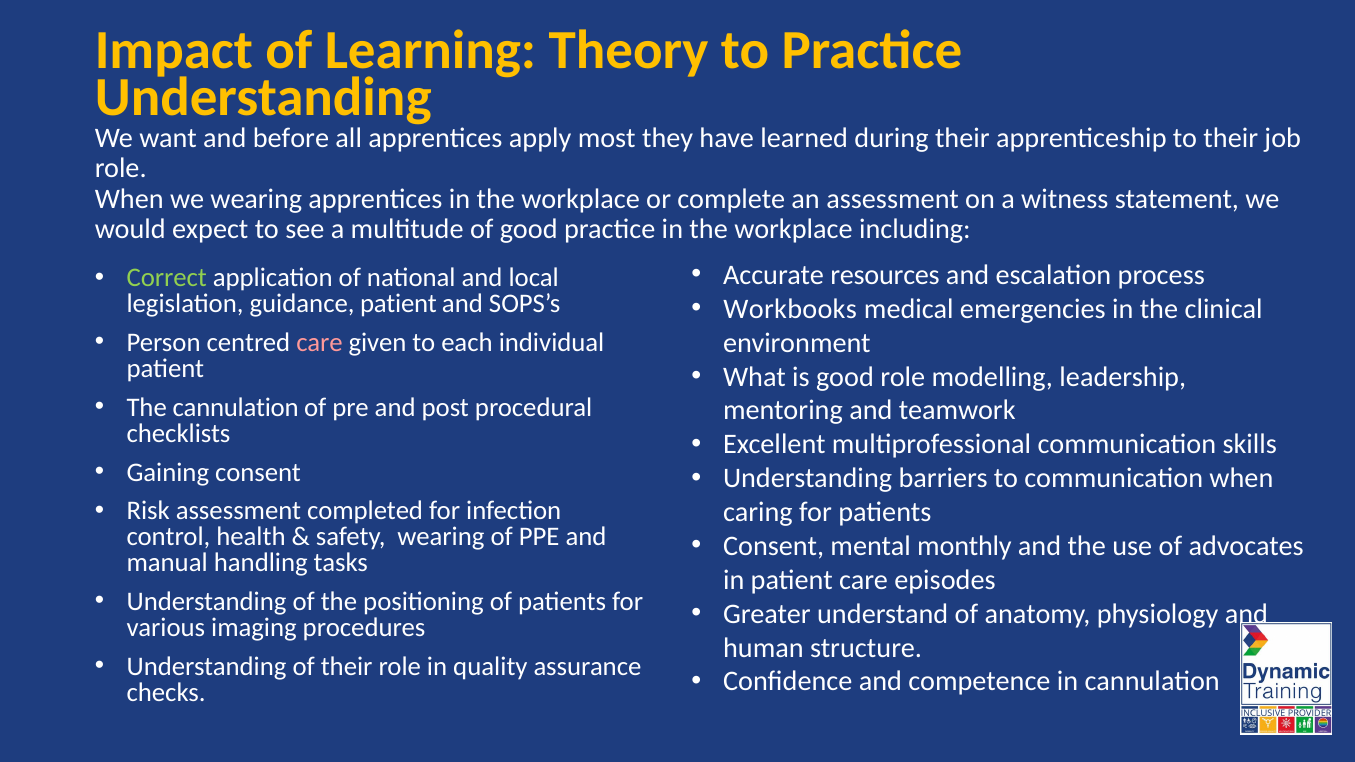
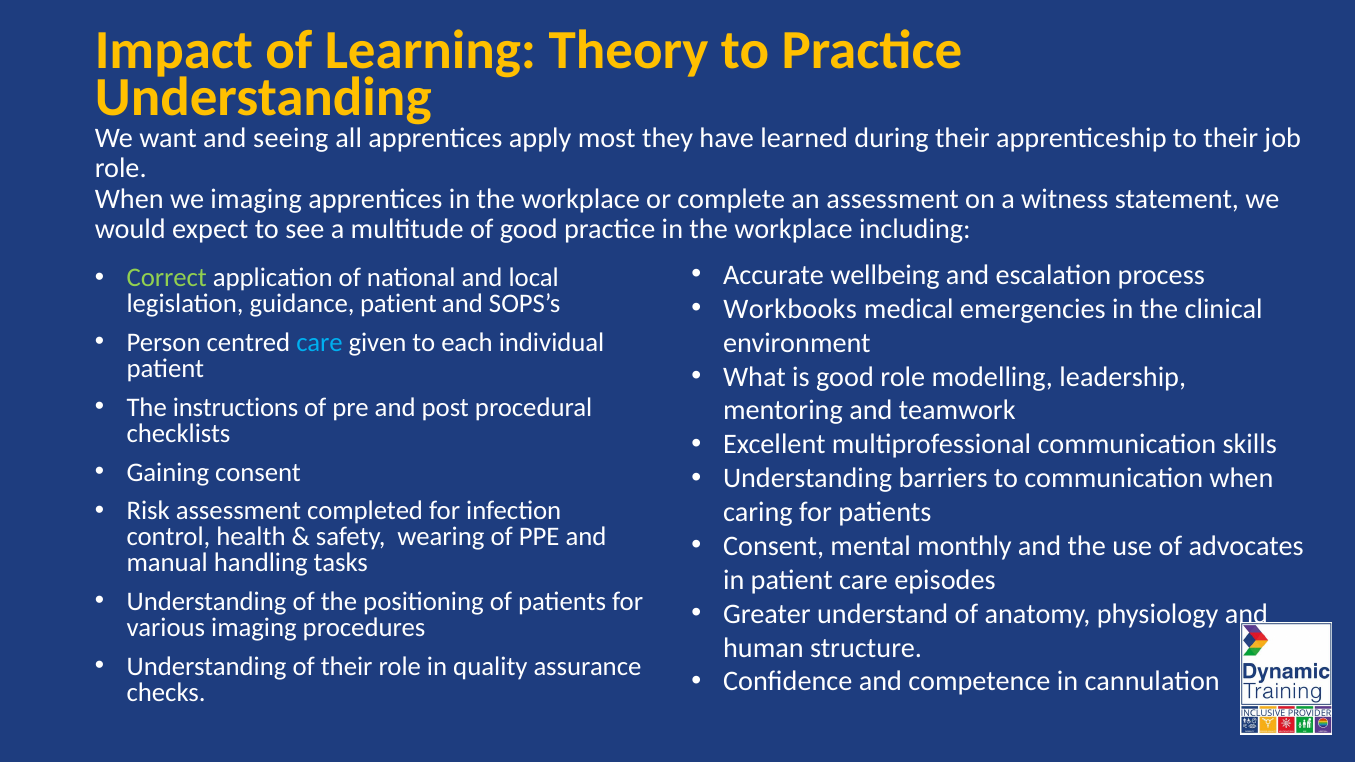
before: before -> seeing (291, 138)
we wearing: wearing -> imaging (256, 199)
resources: resources -> wellbeing (885, 275)
care colour: pink -> light blue (319, 343)
The cannulation: cannulation -> instructions (236, 408)
